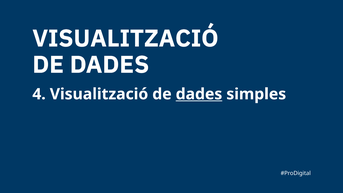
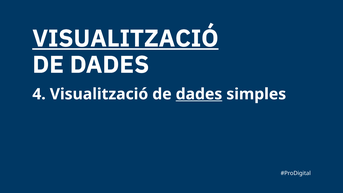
VISUALITZACIÓ underline: none -> present (125, 39)
